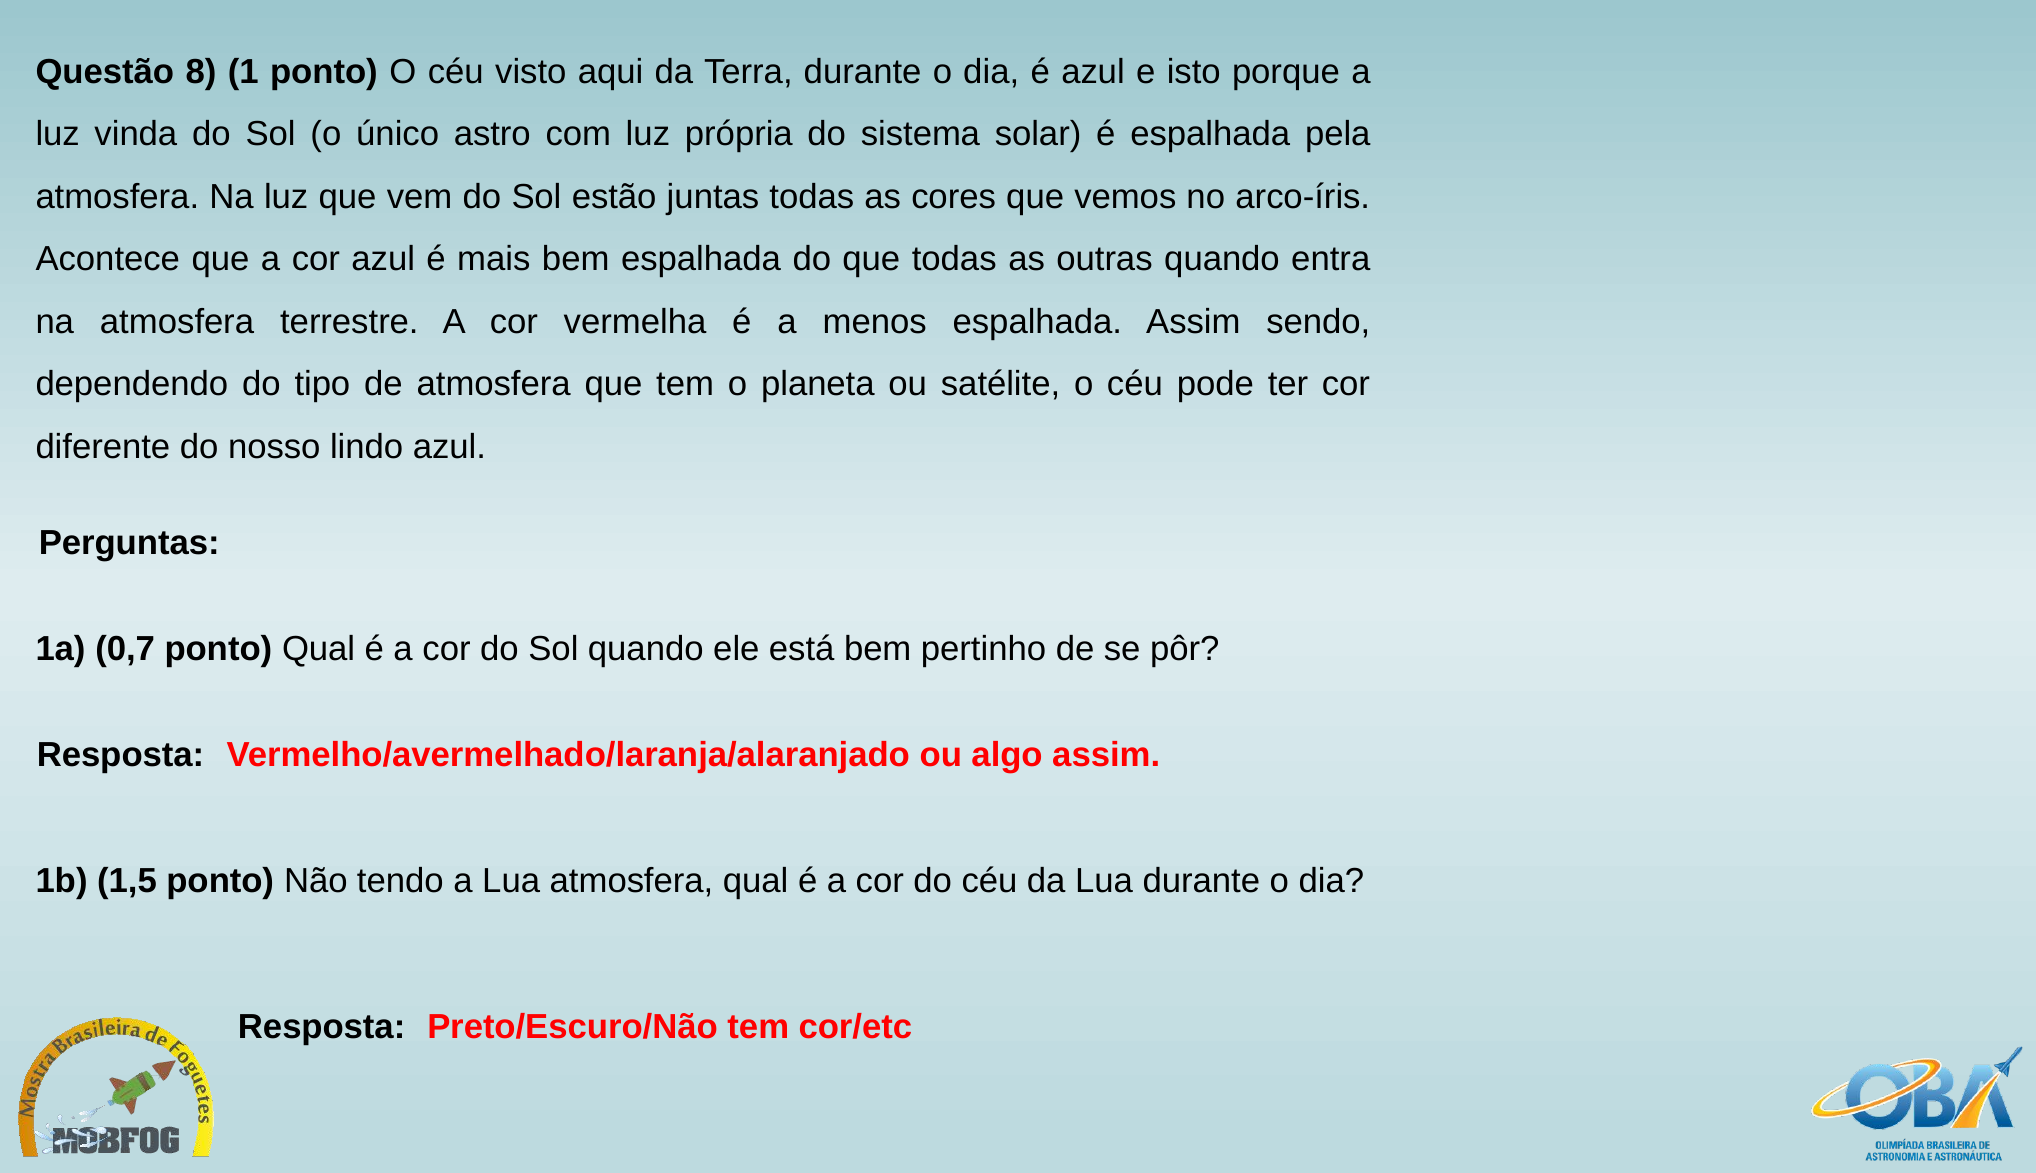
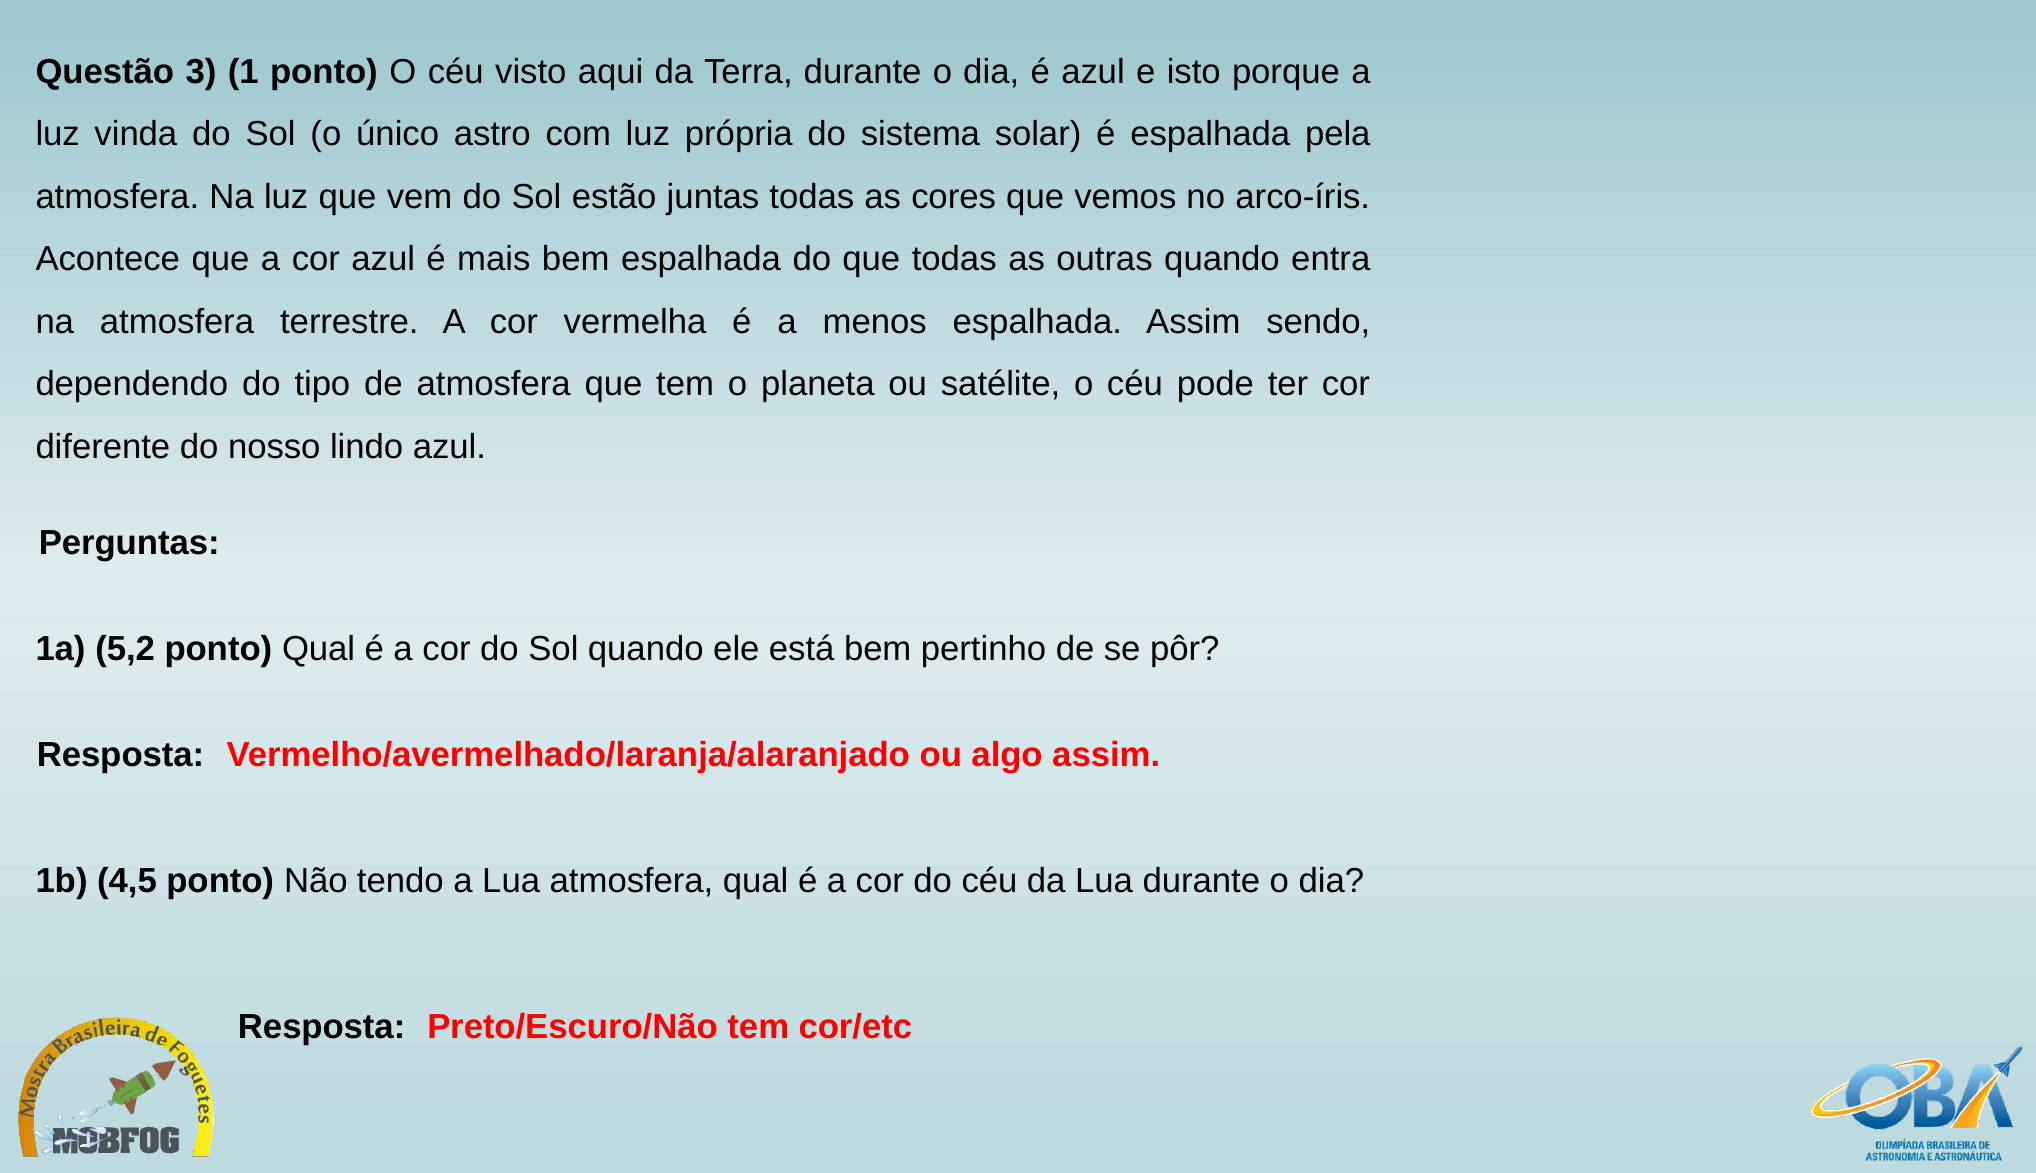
8: 8 -> 3 (201, 72)
0,7: 0,7 -> 5,2 (125, 649)
1,5: 1,5 -> 4,5 (127, 881)
